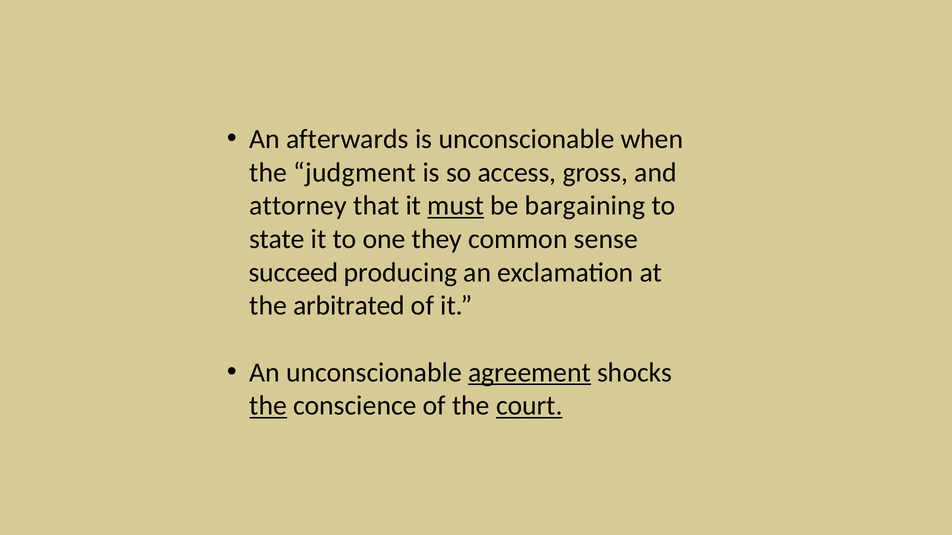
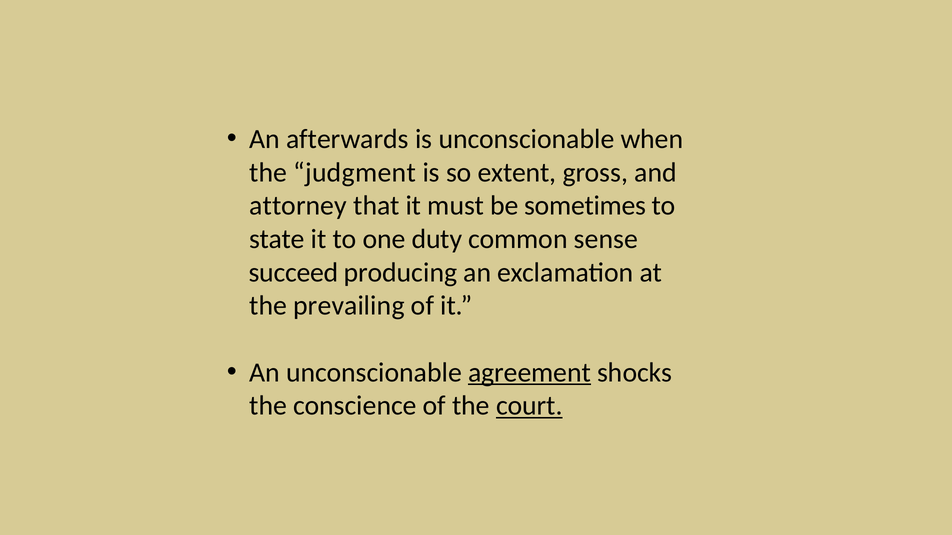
access: access -> extent (517, 173)
must underline: present -> none (456, 206)
bargaining: bargaining -> sometimes (585, 206)
they: they -> duty (437, 239)
arbitrated: arbitrated -> prevailing (349, 306)
the underline: present -> none (268, 406)
